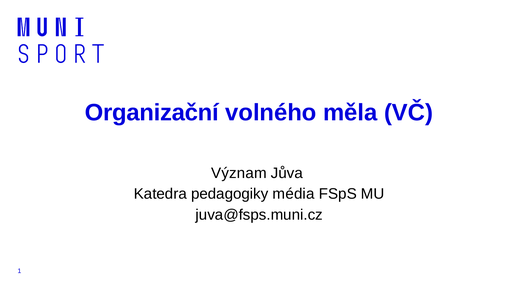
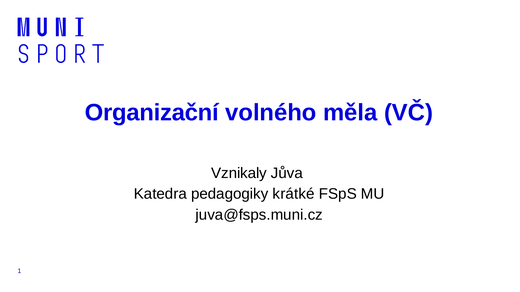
Význam: Význam -> Vznikaly (239, 174)
média: média -> krátké (294, 194)
